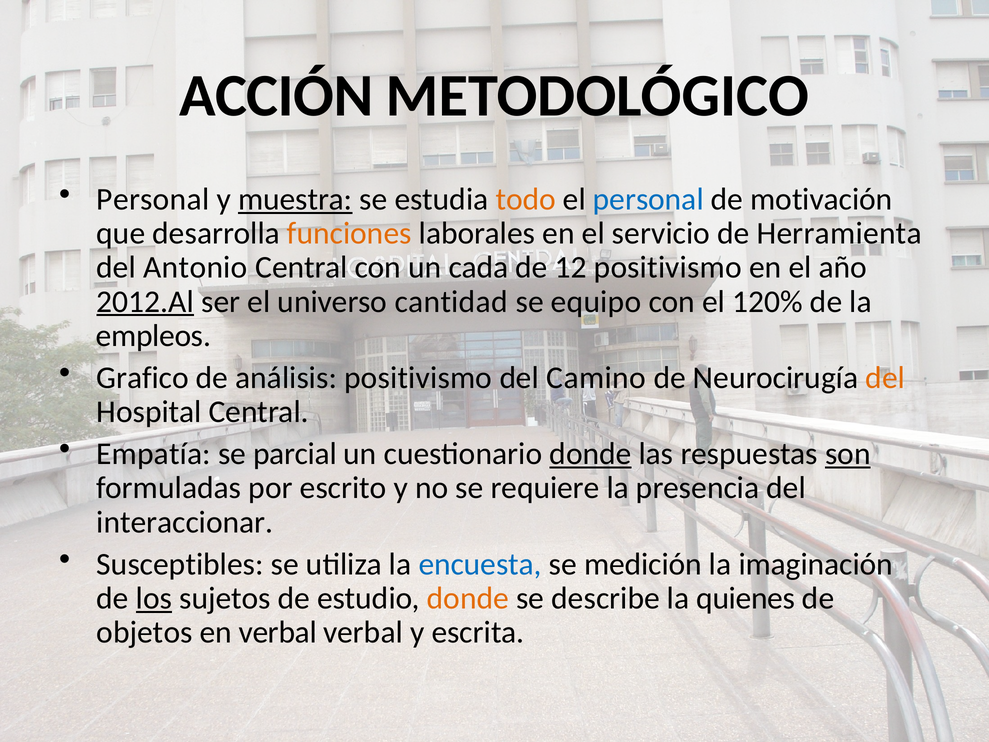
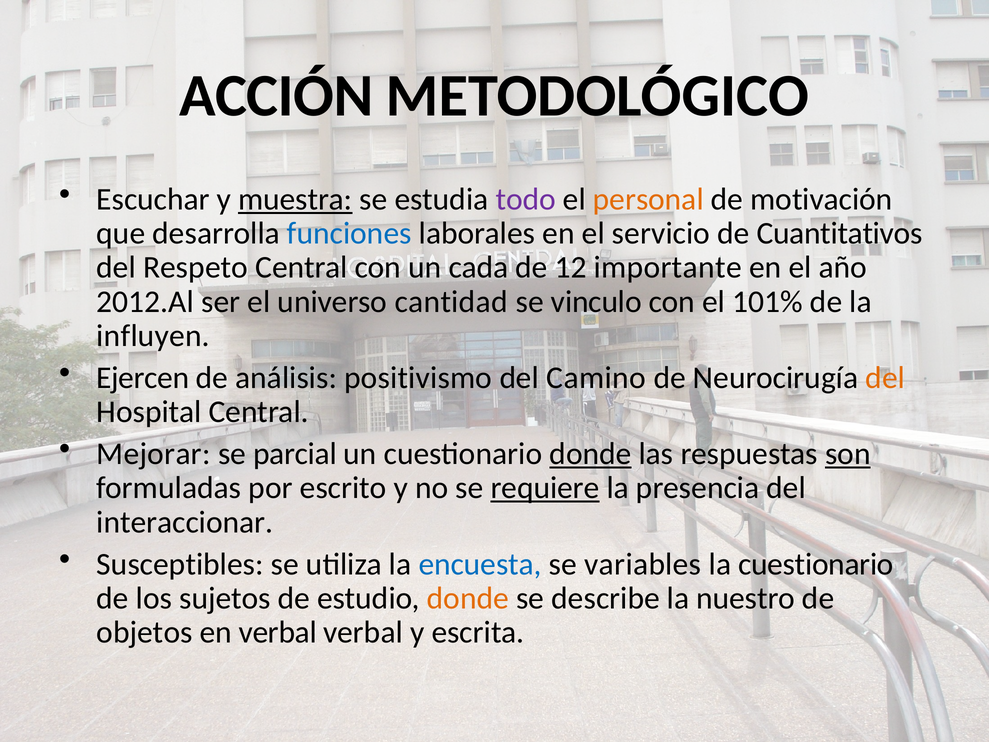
Personal: Personal -> Escuchar (153, 199)
todo colour: orange -> purple (526, 199)
personal colour: blue -> orange (648, 199)
funciones colour: orange -> blue (349, 233)
Herramienta: Herramienta -> Cuantitativos (839, 233)
Antonio: Antonio -> Respeto (196, 267)
12 positivismo: positivismo -> importante (668, 267)
2012.Al underline: present -> none (145, 302)
equipo: equipo -> vinculo (596, 302)
120%: 120% -> 101% (767, 302)
empleos: empleos -> influyen (153, 336)
Grafico: Grafico -> Ejercen (143, 378)
Empatía: Empatía -> Mejorar (154, 454)
requiere underline: none -> present (545, 488)
medición: medición -> variables (643, 564)
la imaginación: imaginación -> cuestionario (816, 564)
los underline: present -> none (154, 598)
quienes: quienes -> nuestro (746, 598)
